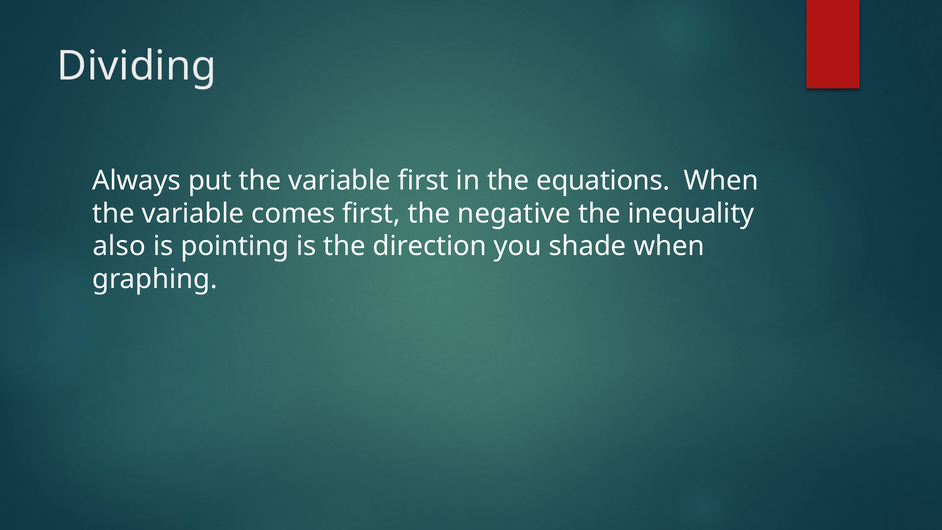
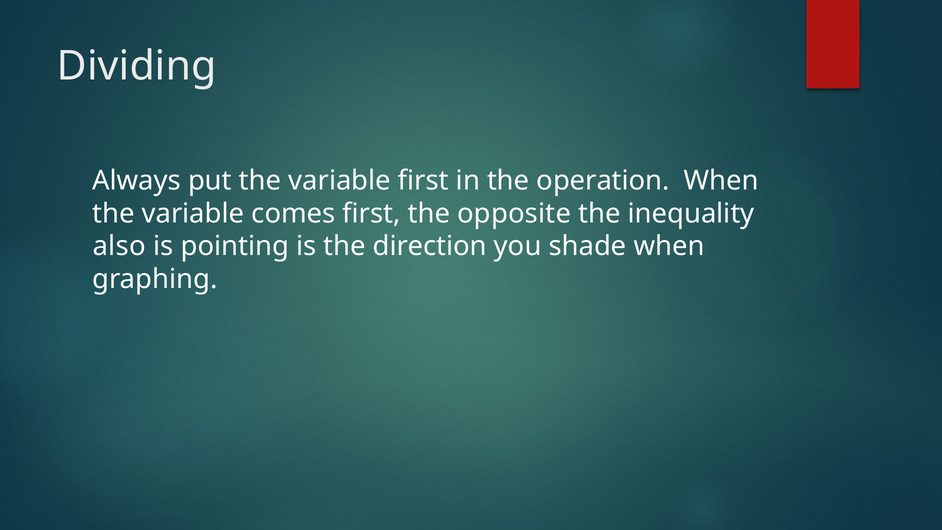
equations: equations -> operation (603, 181)
negative: negative -> opposite (514, 213)
